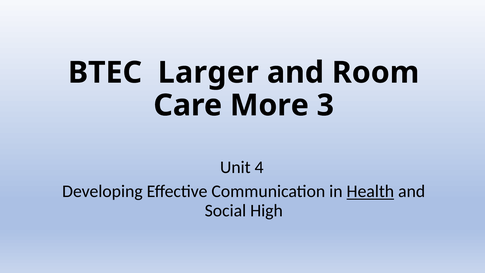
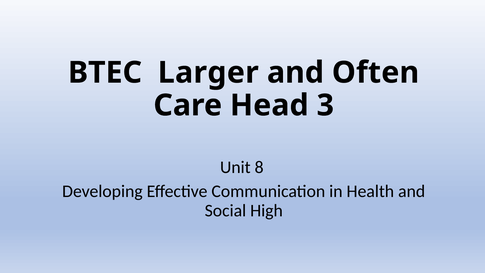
Room: Room -> Often (376, 73)
More: More -> Head (269, 105)
4: 4 -> 8 (259, 167)
Health underline: present -> none (370, 191)
